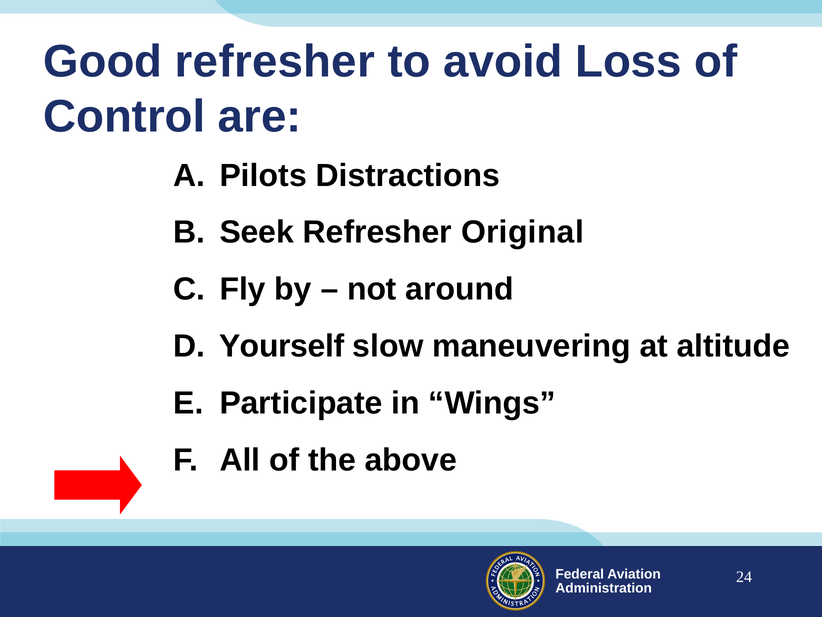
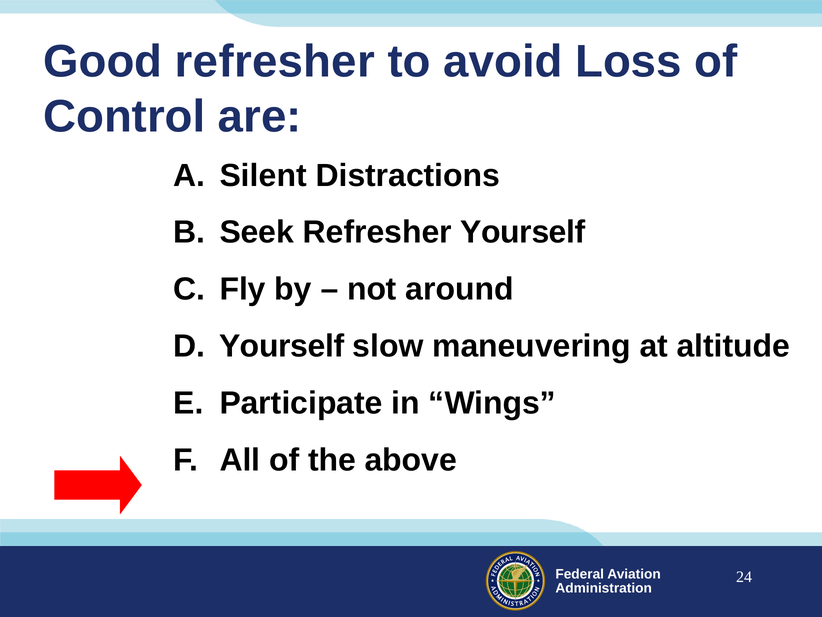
Pilots: Pilots -> Silent (263, 175)
Refresher Original: Original -> Yourself (523, 232)
